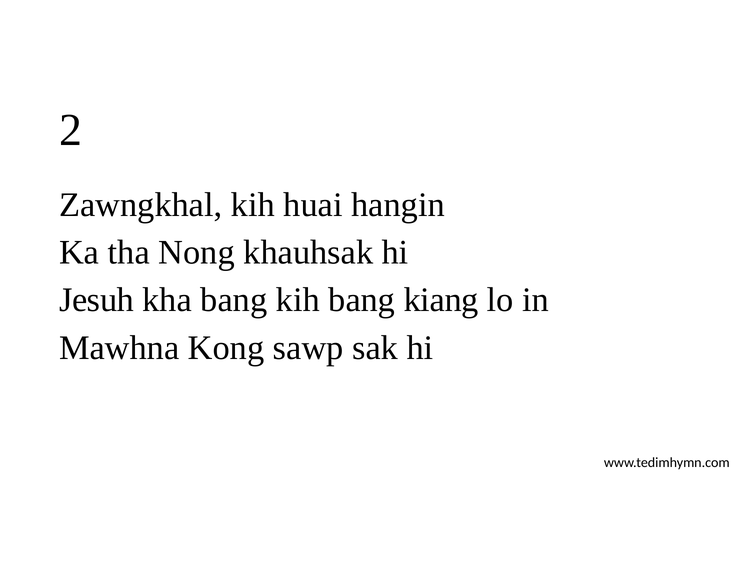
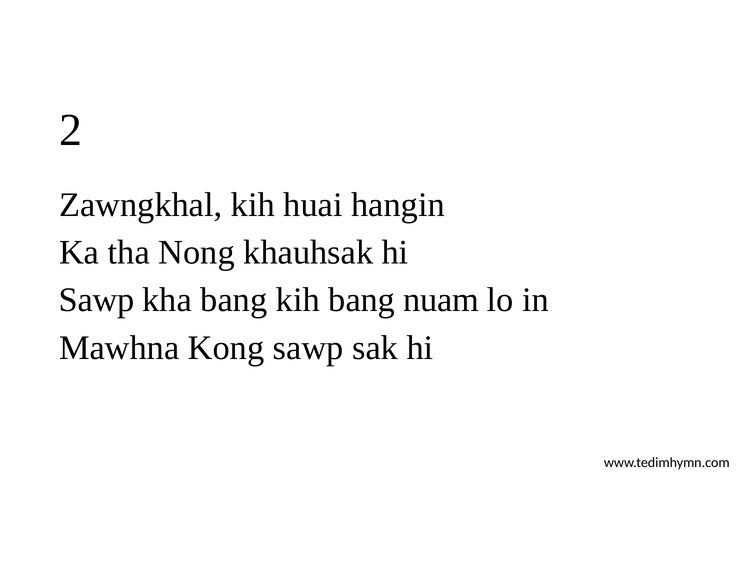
Jesuh: Jesuh -> Sawp (97, 300)
kiang: kiang -> nuam (441, 300)
